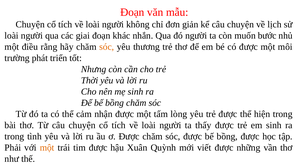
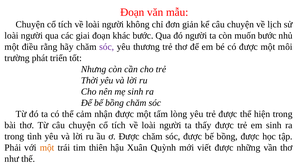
khác nhắn: nhắn -> bước (143, 35)
sóc colour: orange -> purple (107, 47)
tim được: được -> thiên (98, 147)
